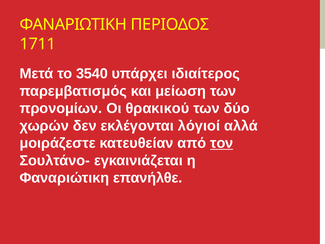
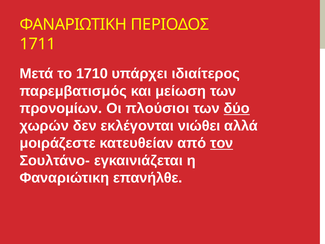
3540: 3540 -> 1710 (92, 74)
θρακικού: θρακικού -> πλούσιοι (157, 108)
δύο underline: none -> present (237, 108)
λόγιοί: λόγιοί -> νιώθει (199, 126)
